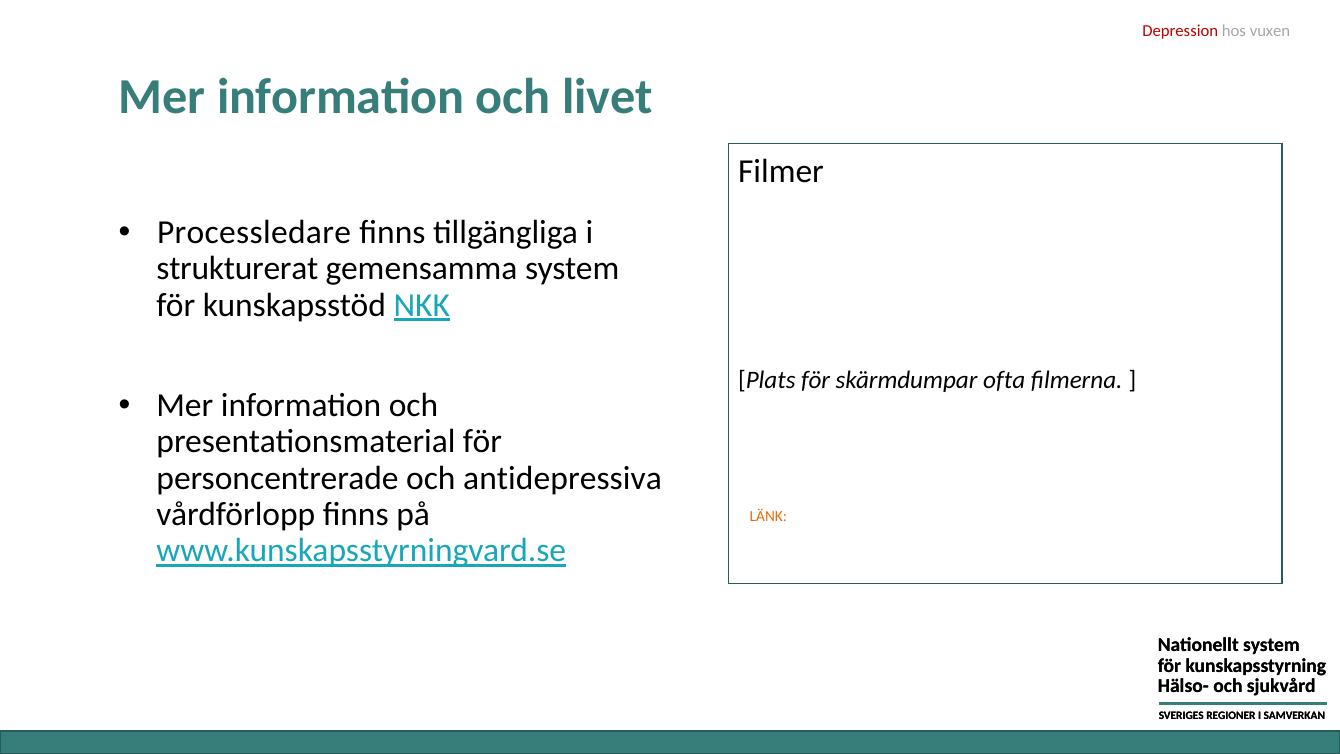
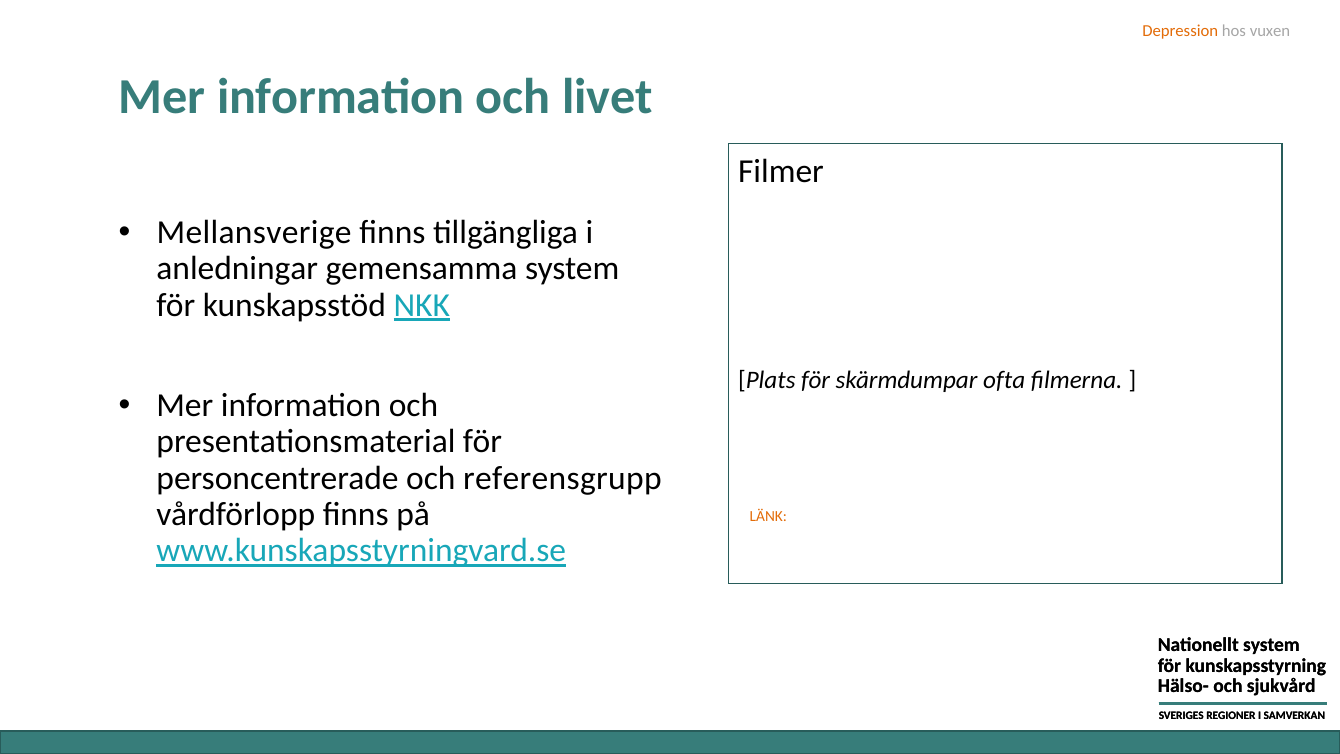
Depression colour: red -> orange (1180, 31)
Processledare: Processledare -> Mellansverige (254, 232)
strukturerat: strukturerat -> anledningar (237, 269)
antidepressiva: antidepressiva -> referensgrupp (562, 478)
